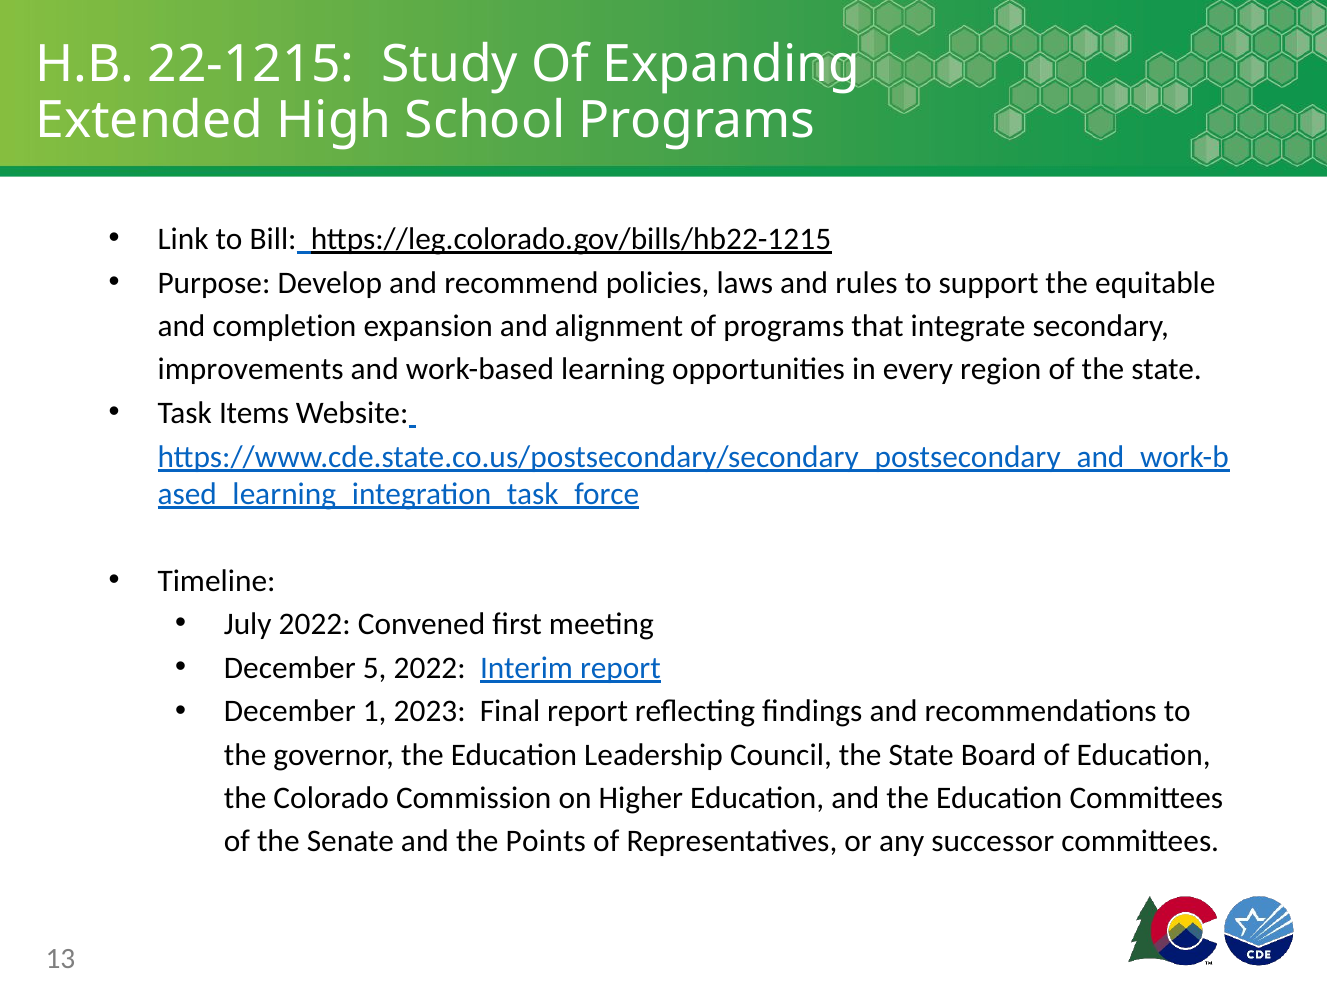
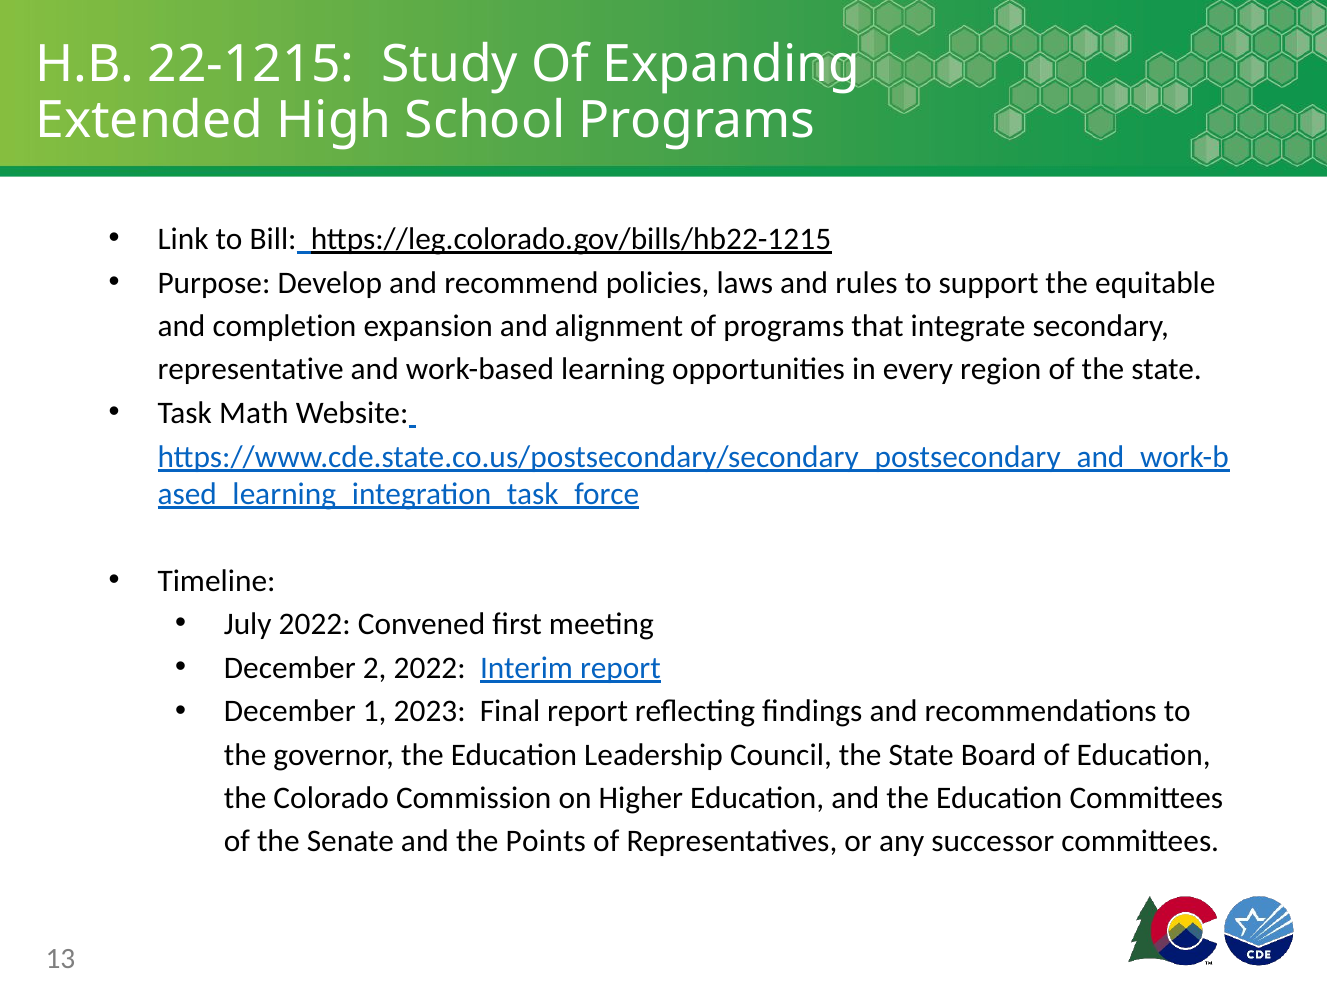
improvements: improvements -> representative (251, 370)
Items: Items -> Math (254, 413)
5: 5 -> 2 (375, 668)
